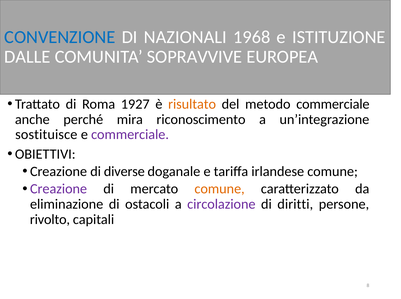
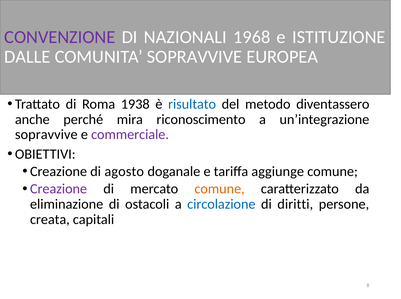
CONVENZIONE colour: blue -> purple (60, 37)
1927: 1927 -> 1938 (135, 104)
risultato colour: orange -> blue (192, 104)
metodo commerciale: commerciale -> diventassero (333, 104)
sostituisce: sostituisce -> sopravvive (46, 135)
diverse: diverse -> agosto (124, 172)
irlandese: irlandese -> aggiunge (278, 172)
circolazione colour: purple -> blue (221, 205)
rivolto: rivolto -> creata (50, 220)
